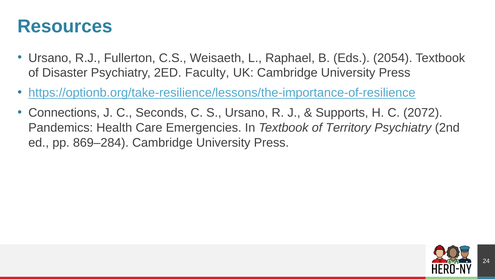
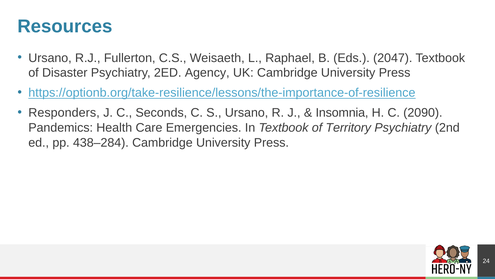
2054: 2054 -> 2047 (393, 58)
Faculty: Faculty -> Agency (207, 73)
Connections: Connections -> Responders (64, 113)
Supports: Supports -> Insomnia (342, 113)
2072: 2072 -> 2090 (423, 113)
869–284: 869–284 -> 438–284 (101, 142)
